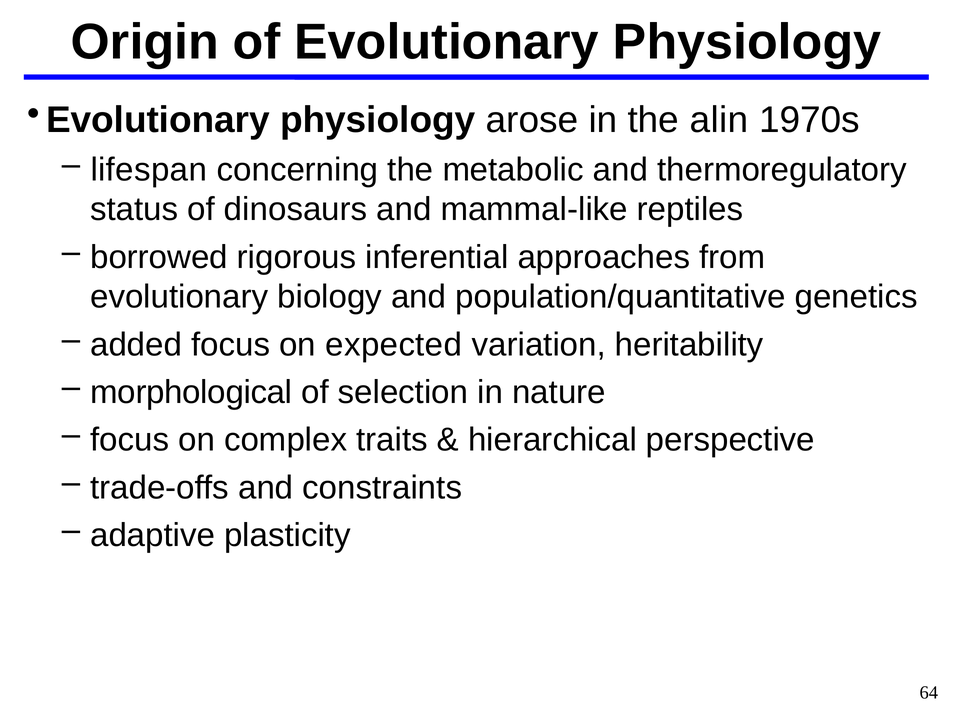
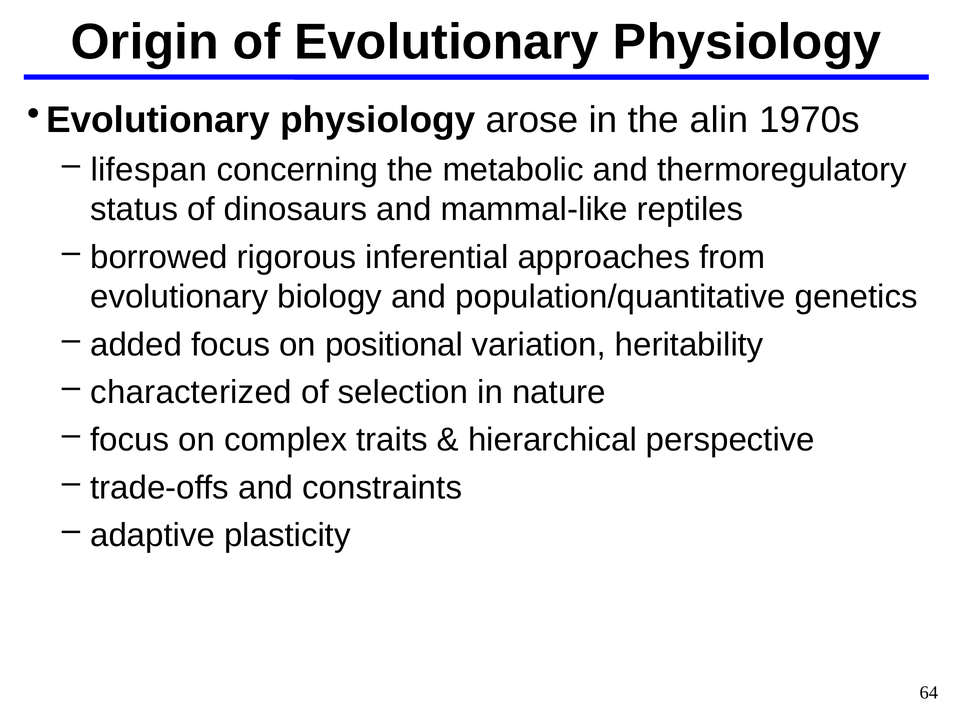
expected: expected -> positional (394, 344)
morphological: morphological -> characterized (191, 392)
